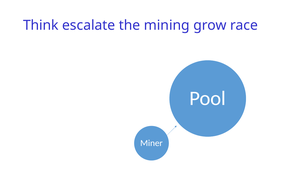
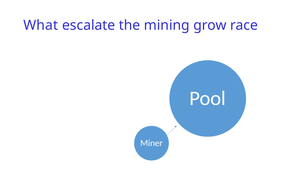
Think: Think -> What (41, 25)
